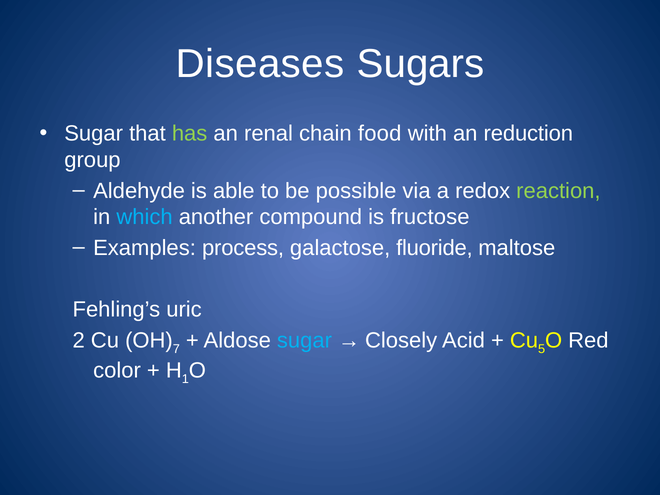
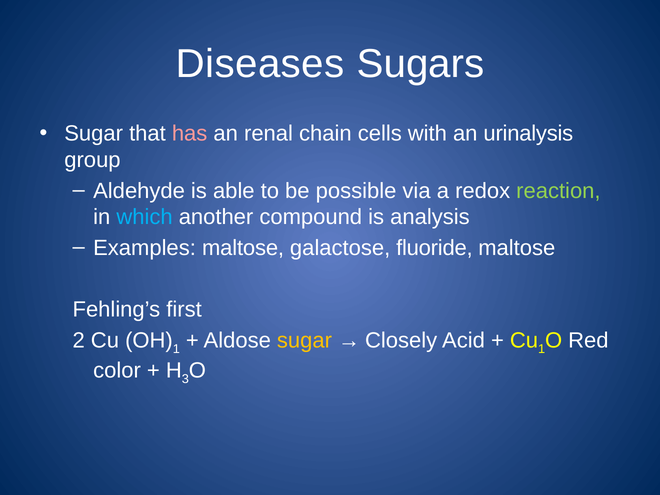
has colour: light green -> pink (190, 134)
food: food -> cells (380, 134)
reduction: reduction -> urinalysis (528, 134)
fructose: fructose -> analysis (430, 217)
Examples process: process -> maltose (243, 248)
uric: uric -> first (184, 310)
7: 7 -> 1 (176, 349)
sugar colour: light blue -> yellow (305, 340)
Cu 5: 5 -> 1 (542, 349)
1: 1 -> 3 (185, 379)
